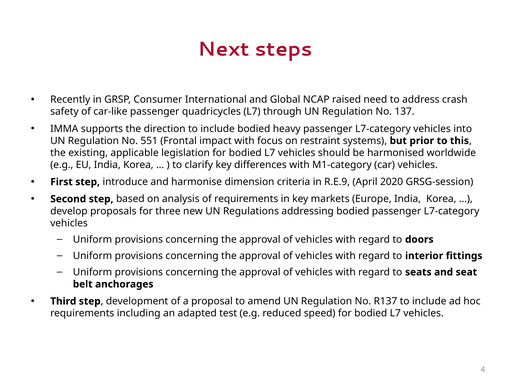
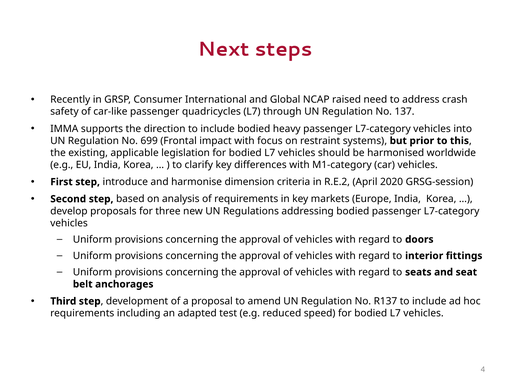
551: 551 -> 699 (149, 141)
R.E.9: R.E.9 -> R.E.2 (337, 182)
